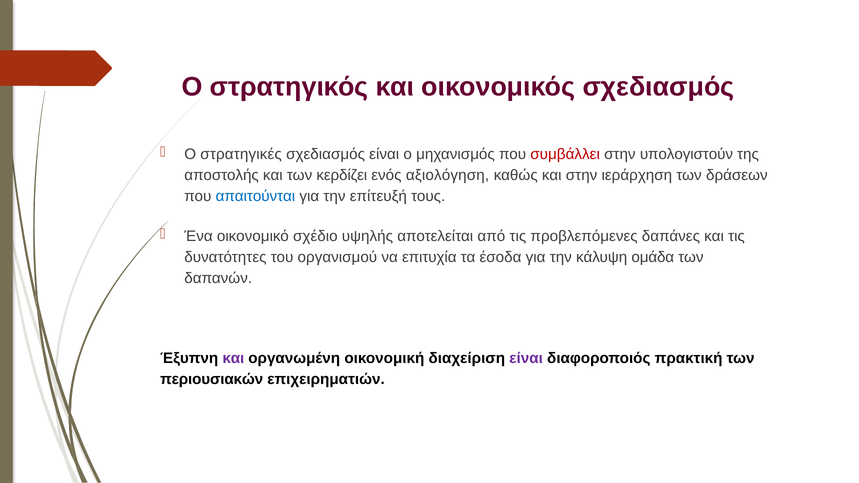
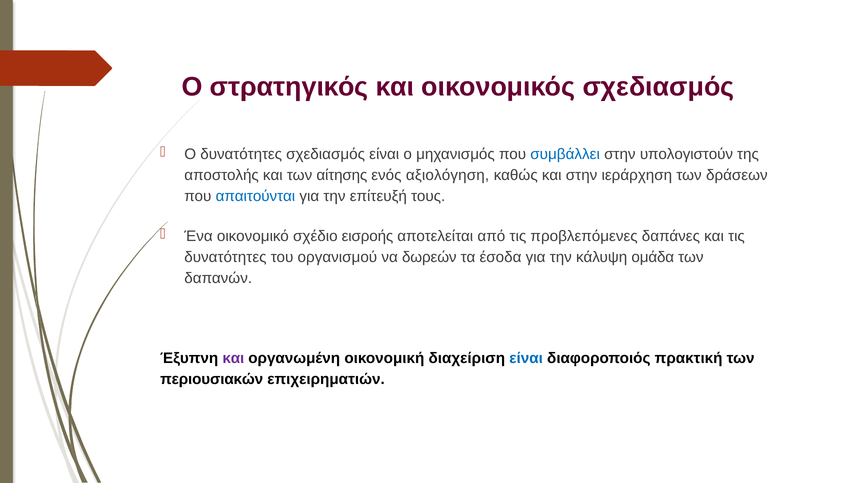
Ο στρατηγικές: στρατηγικές -> δυνατότητες (241, 154)
συμβάλλει colour: red -> blue (565, 154)
κερδίζει: κερδίζει -> αίτησης (342, 175)
υψηλής: υψηλής -> εισροής (368, 236)
επιτυχία: επιτυχία -> δωρεών (429, 257)
είναι colour: purple -> blue (526, 358)
